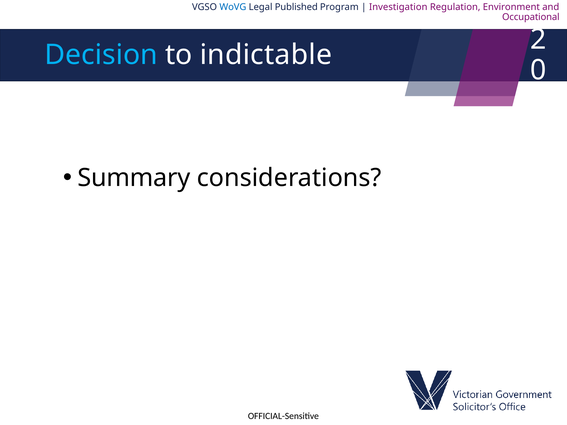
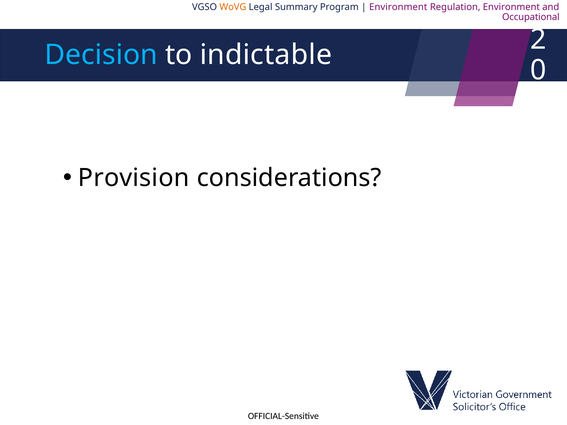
WoVG colour: blue -> orange (233, 7)
Published: Published -> Summary (296, 7)
Investigation: Investigation -> Environment (398, 7)
Summary: Summary -> Provision (134, 178)
